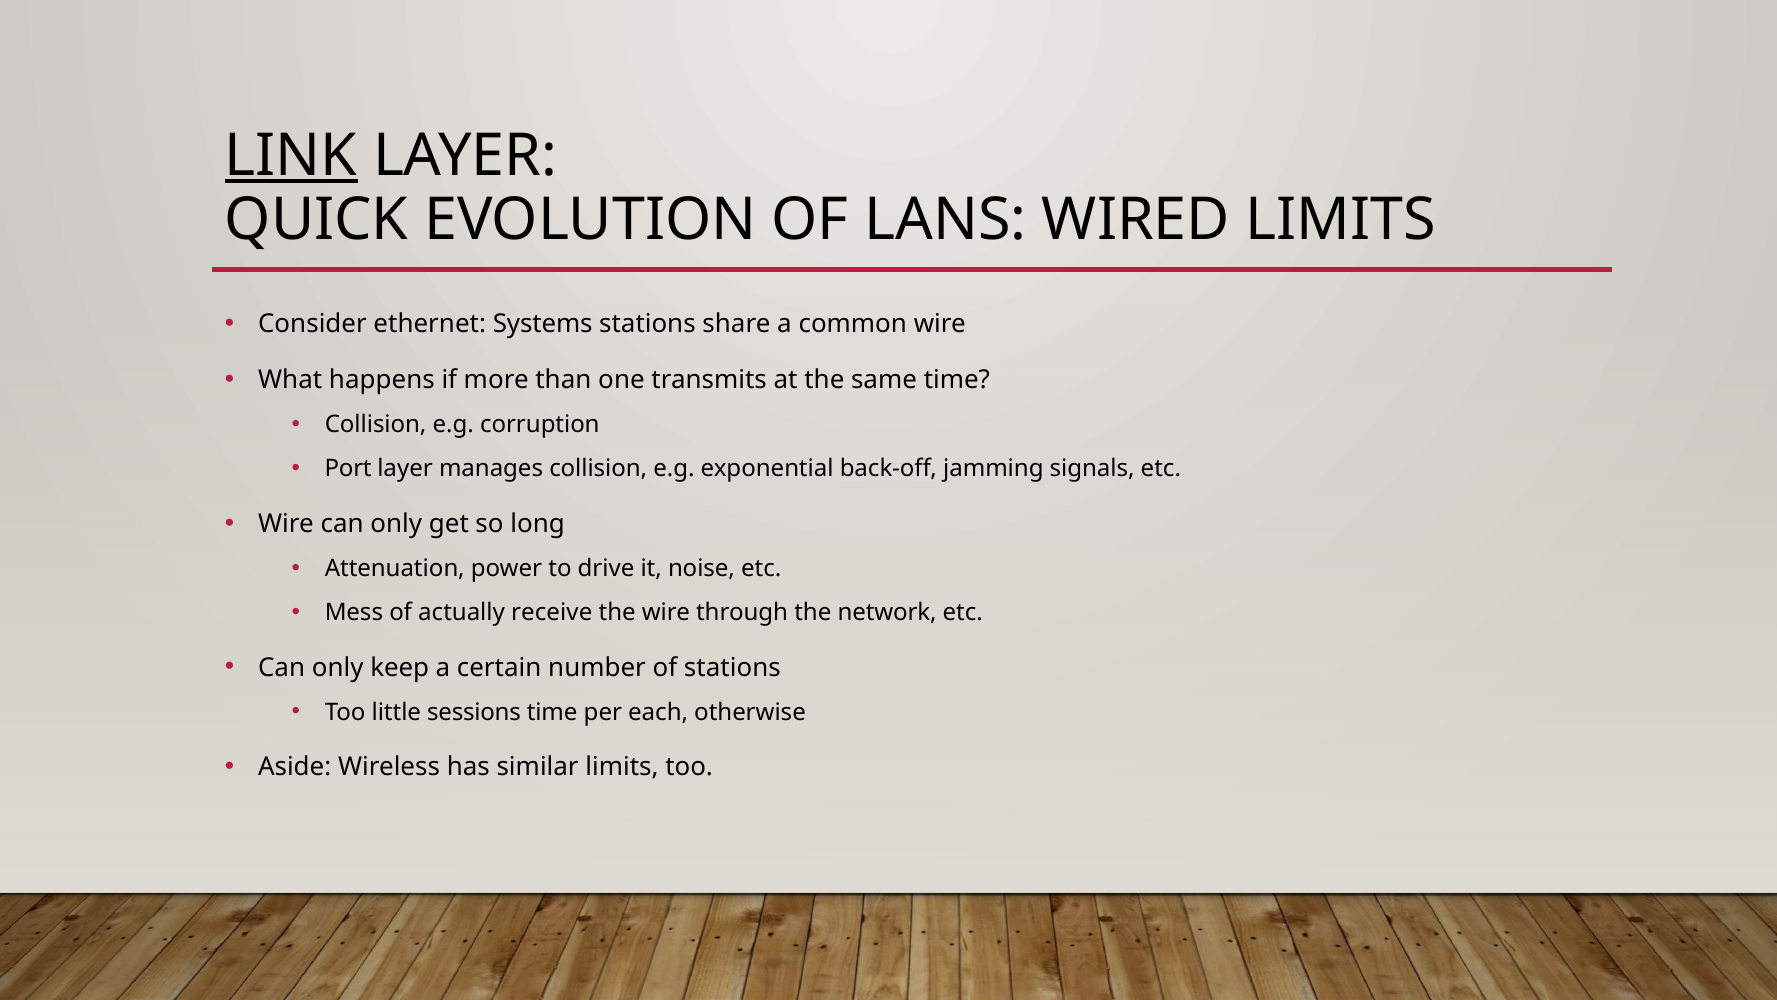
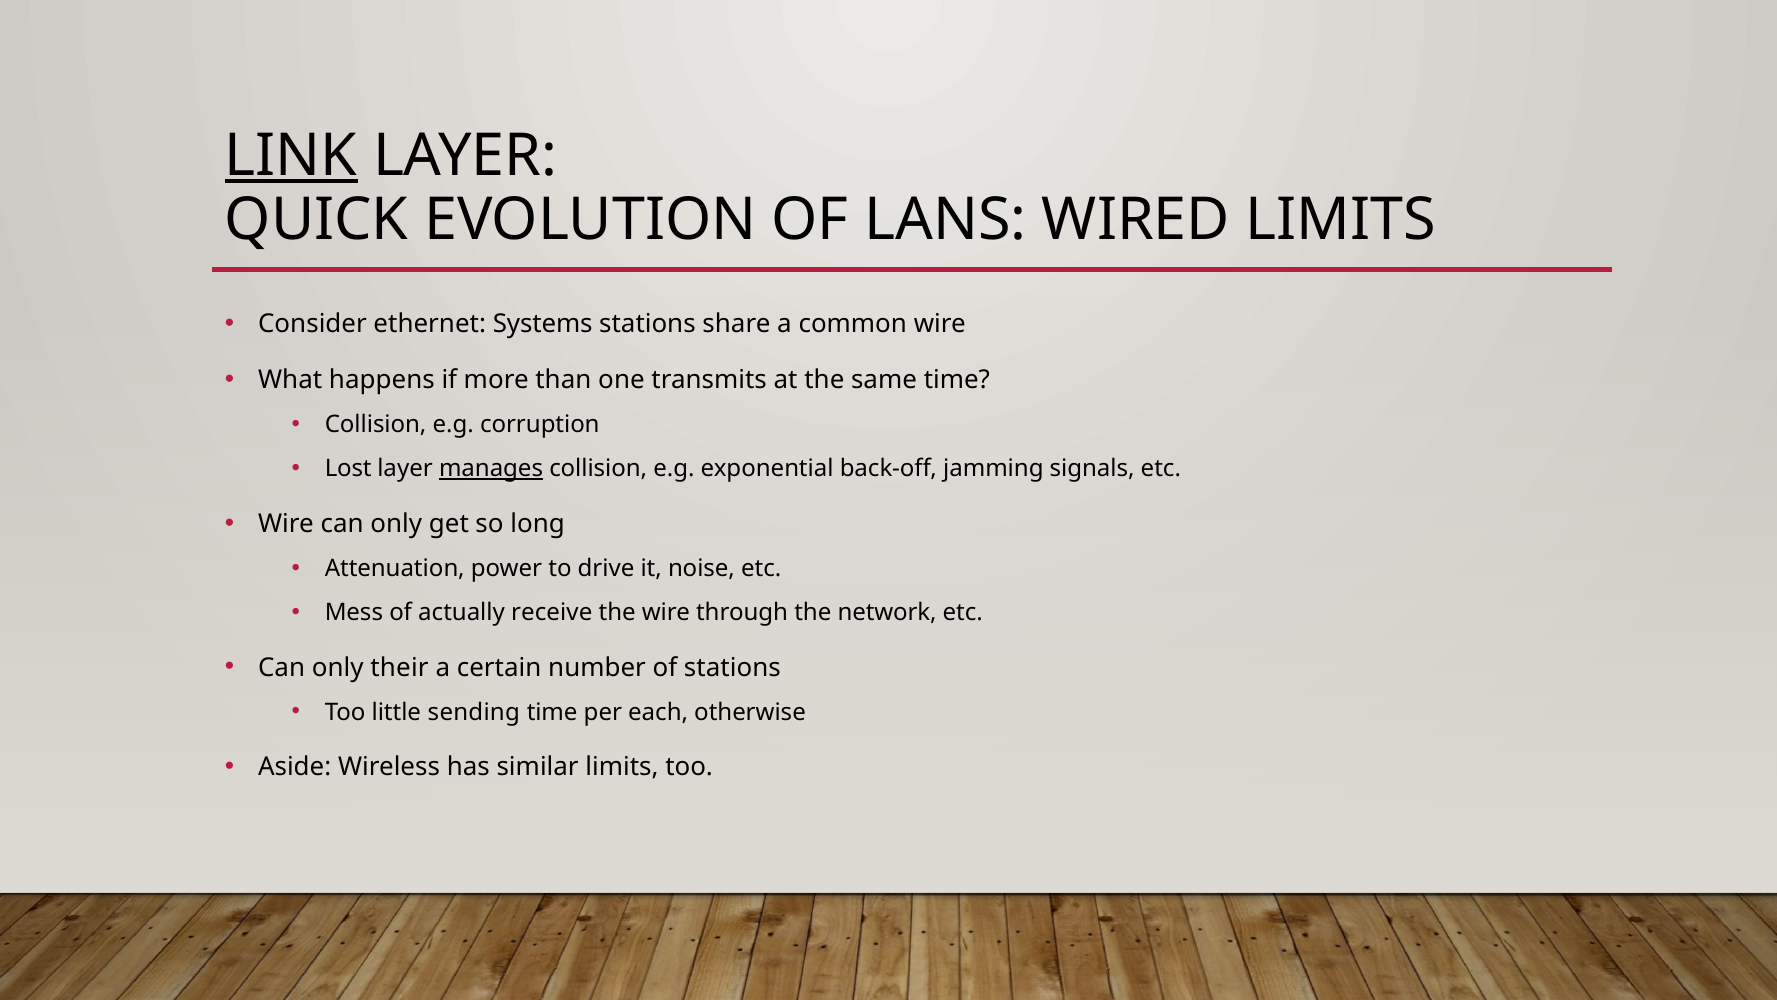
Port: Port -> Lost (348, 469)
manages underline: none -> present (491, 469)
keep: keep -> their (399, 667)
sessions: sessions -> sending (474, 712)
